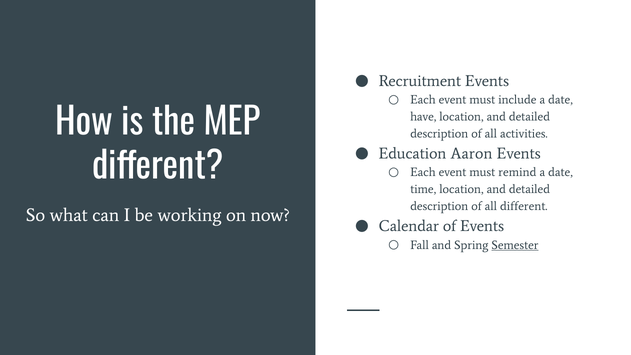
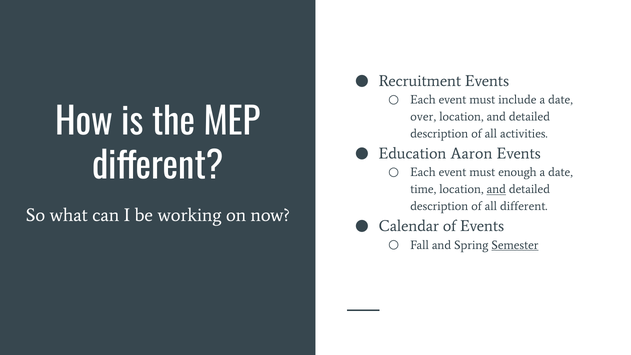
have: have -> over (423, 117)
remind: remind -> enough (517, 172)
and underline: none -> present (496, 189)
